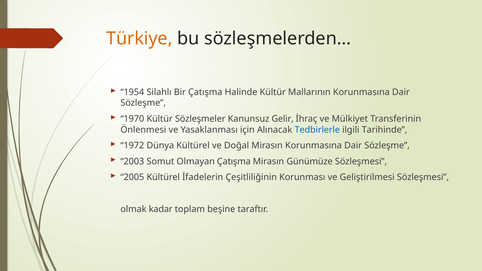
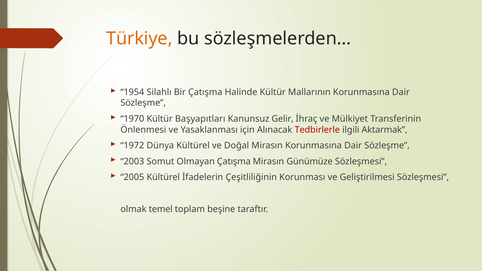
Sözleşmeler: Sözleşmeler -> Başyapıtları (200, 119)
Tedbirlerle colour: blue -> red (317, 130)
Tarihinde: Tarihinde -> Aktarmak (385, 130)
kadar: kadar -> temel (161, 209)
